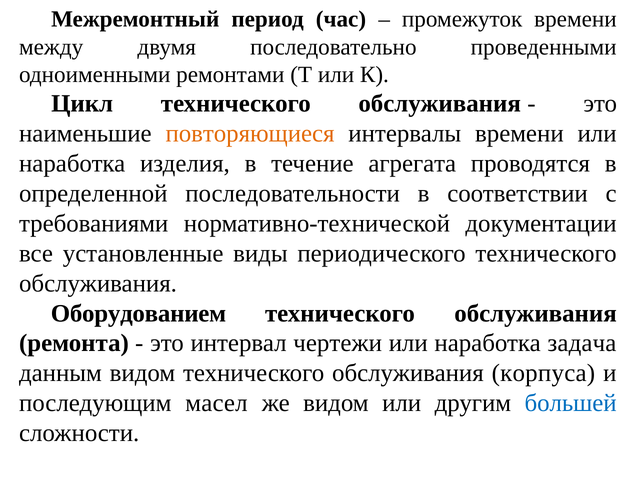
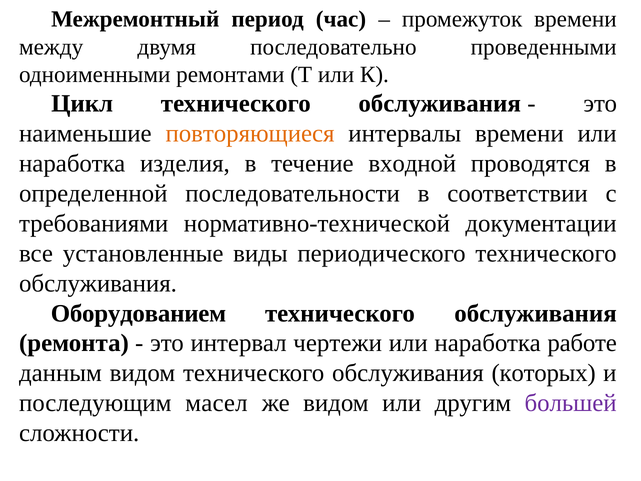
агрегата: агрегата -> входной (412, 164)
задача: задача -> работе (582, 343)
корпуса: корпуса -> которых (544, 373)
большей colour: blue -> purple (571, 403)
